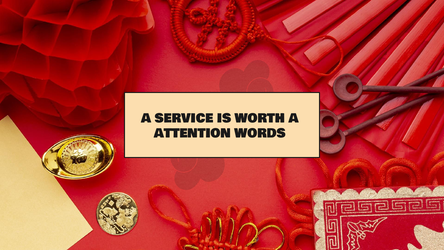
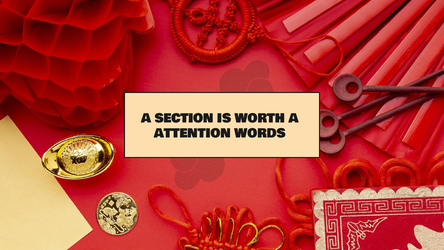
SERVICE: SERVICE -> SECTION (184, 118)
